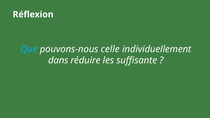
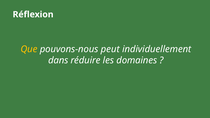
Que colour: light blue -> yellow (29, 49)
celle: celle -> peut (110, 49)
suffisante: suffisante -> domaines (137, 60)
